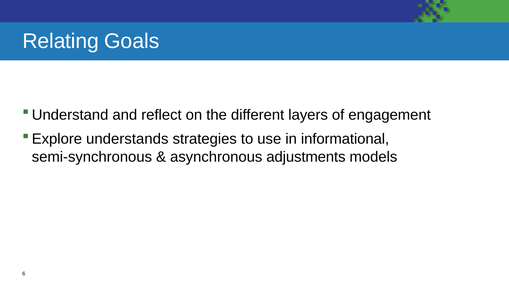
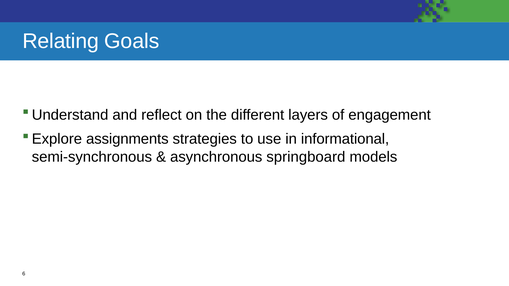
understands: understands -> assignments (127, 139)
adjustments: adjustments -> springboard (306, 157)
